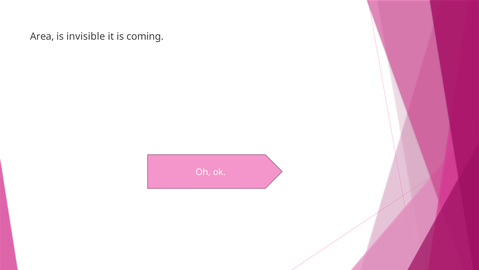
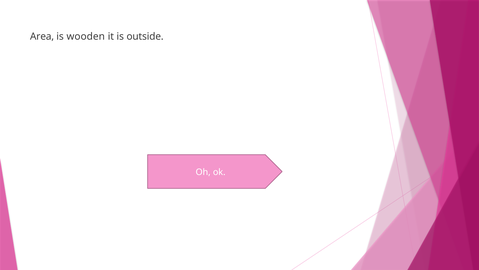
invisible: invisible -> wooden (86, 36)
coming: coming -> outside (145, 36)
